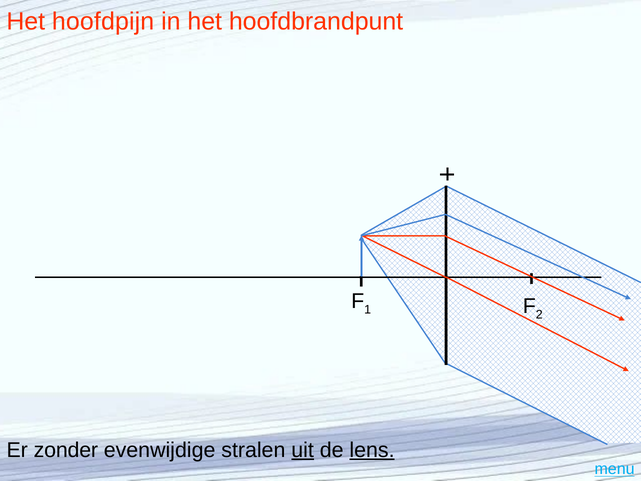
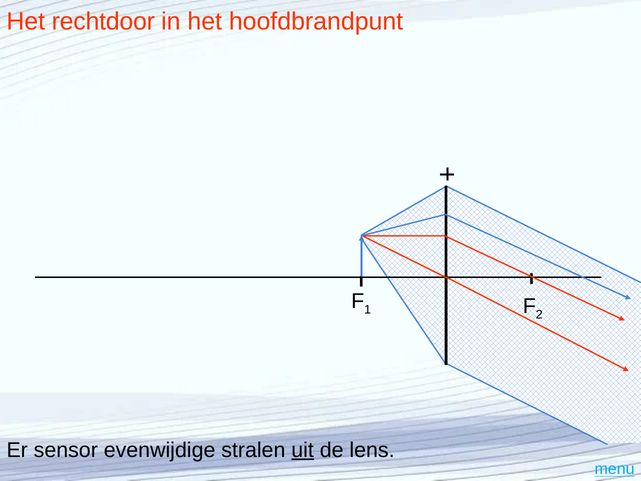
hoofdpijn: hoofdpijn -> rechtdoor (103, 21)
zonder: zonder -> sensor (66, 450)
lens underline: present -> none (372, 450)
